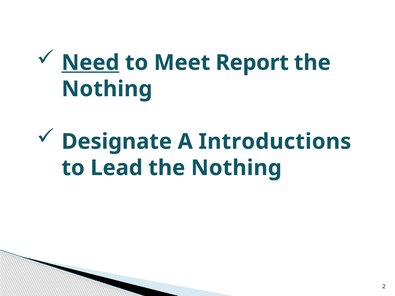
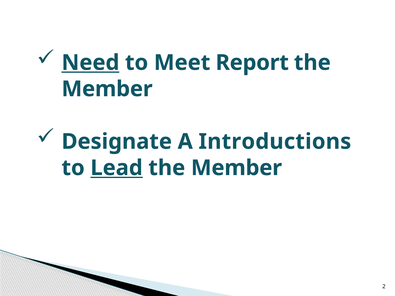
Nothing: Nothing -> Member (107, 89)
Lead underline: none -> present (117, 168)
Nothing: Nothing -> Member (236, 168)
